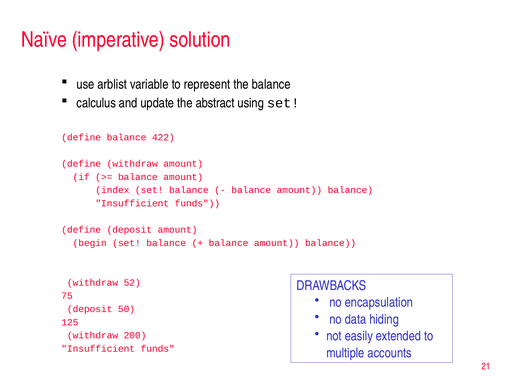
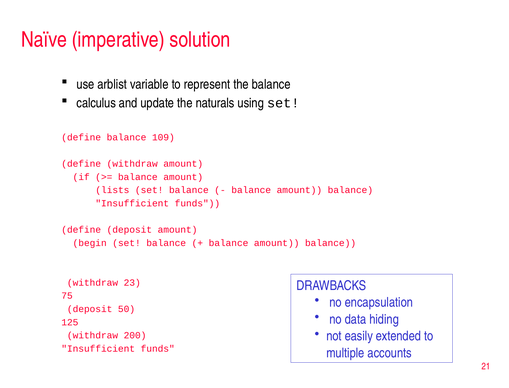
abstract: abstract -> naturals (215, 103)
422: 422 -> 109 (163, 137)
index: index -> lists (112, 190)
52: 52 -> 23 (132, 283)
